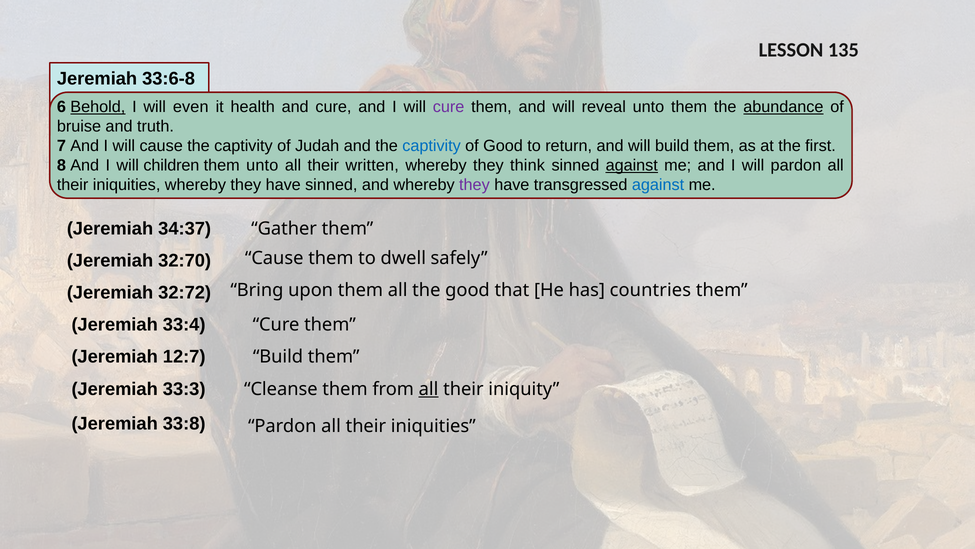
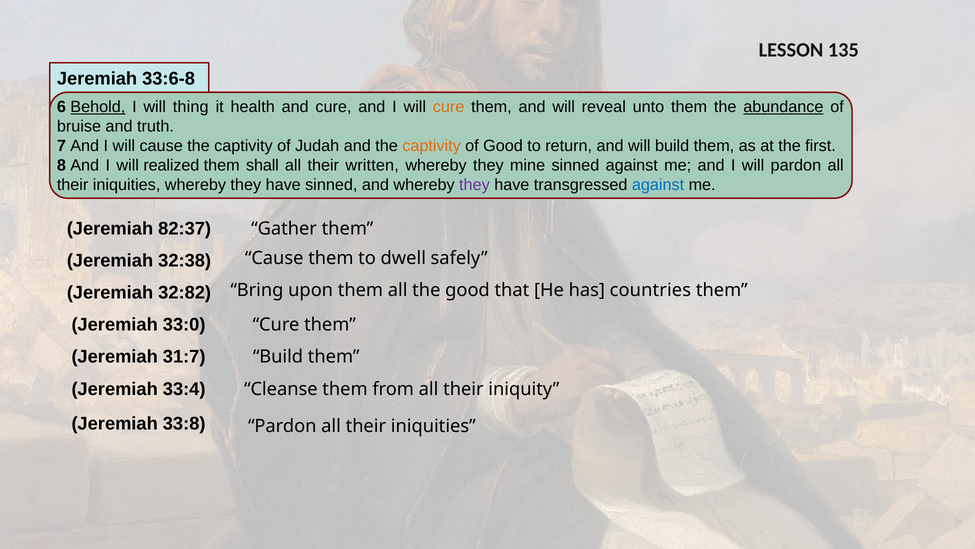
even: even -> thing (191, 107)
cure colour: purple -> orange (449, 107)
captivity colour: blue -> orange (432, 146)
children: children -> realized (171, 165)
them unto: unto -> shall (262, 165)
think: think -> mine (528, 165)
against underline: present -> none (632, 165)
34:37: 34:37 -> 82:37 (185, 229)
32:70: 32:70 -> 32:38 (185, 260)
32:72: 32:72 -> 32:82 (185, 292)
33:4: 33:4 -> 33:0 (184, 324)
12:7: 12:7 -> 31:7 (184, 357)
33:3: 33:3 -> 33:4 (184, 389)
all underline: present -> none (429, 389)
